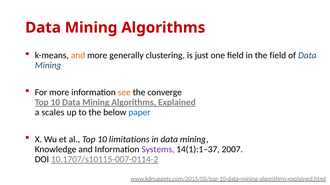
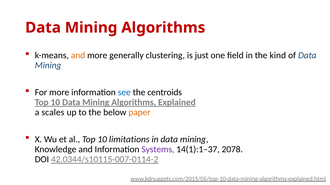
the field: field -> kind (278, 56)
see colour: orange -> blue (124, 93)
converge: converge -> centroids (165, 93)
paper colour: blue -> orange (139, 113)
2007: 2007 -> 2078 (232, 150)
10.1707/s10115-007-0114-2: 10.1707/s10115-007-0114-2 -> 42.0344/s10115-007-0114-2 (105, 160)
